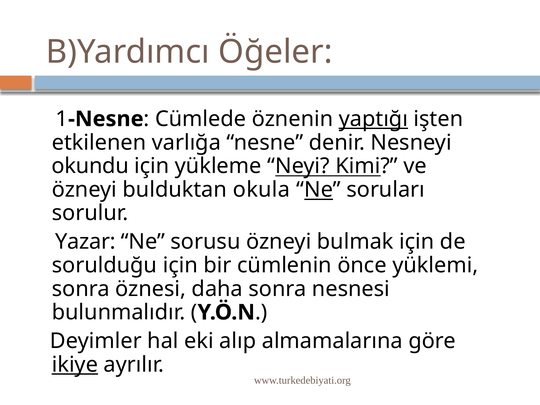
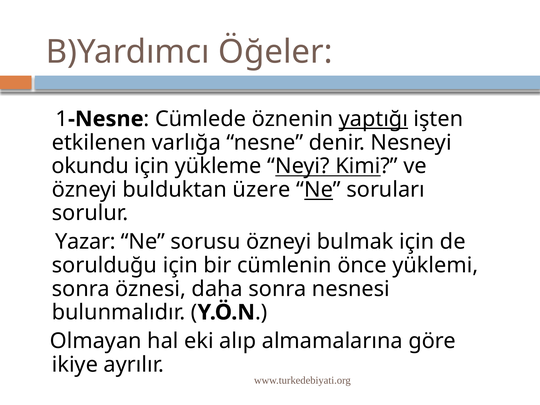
okula: okula -> üzere (261, 190)
Deyimler: Deyimler -> Olmayan (96, 341)
ikiye underline: present -> none (75, 365)
